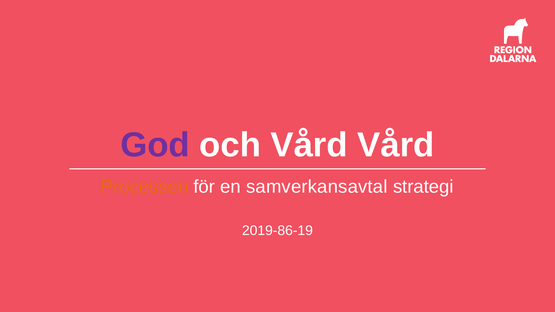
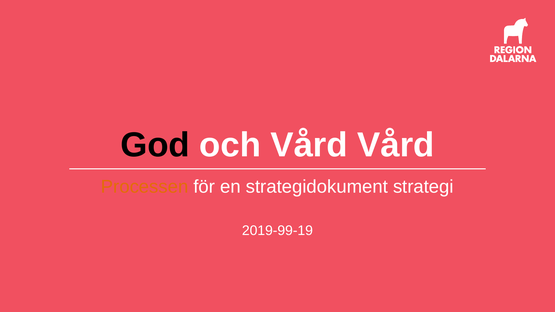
God colour: purple -> black (155, 145)
samverkansavtal: samverkansavtal -> strategidokument (317, 187)
2019-86-19: 2019-86-19 -> 2019-99-19 (277, 231)
